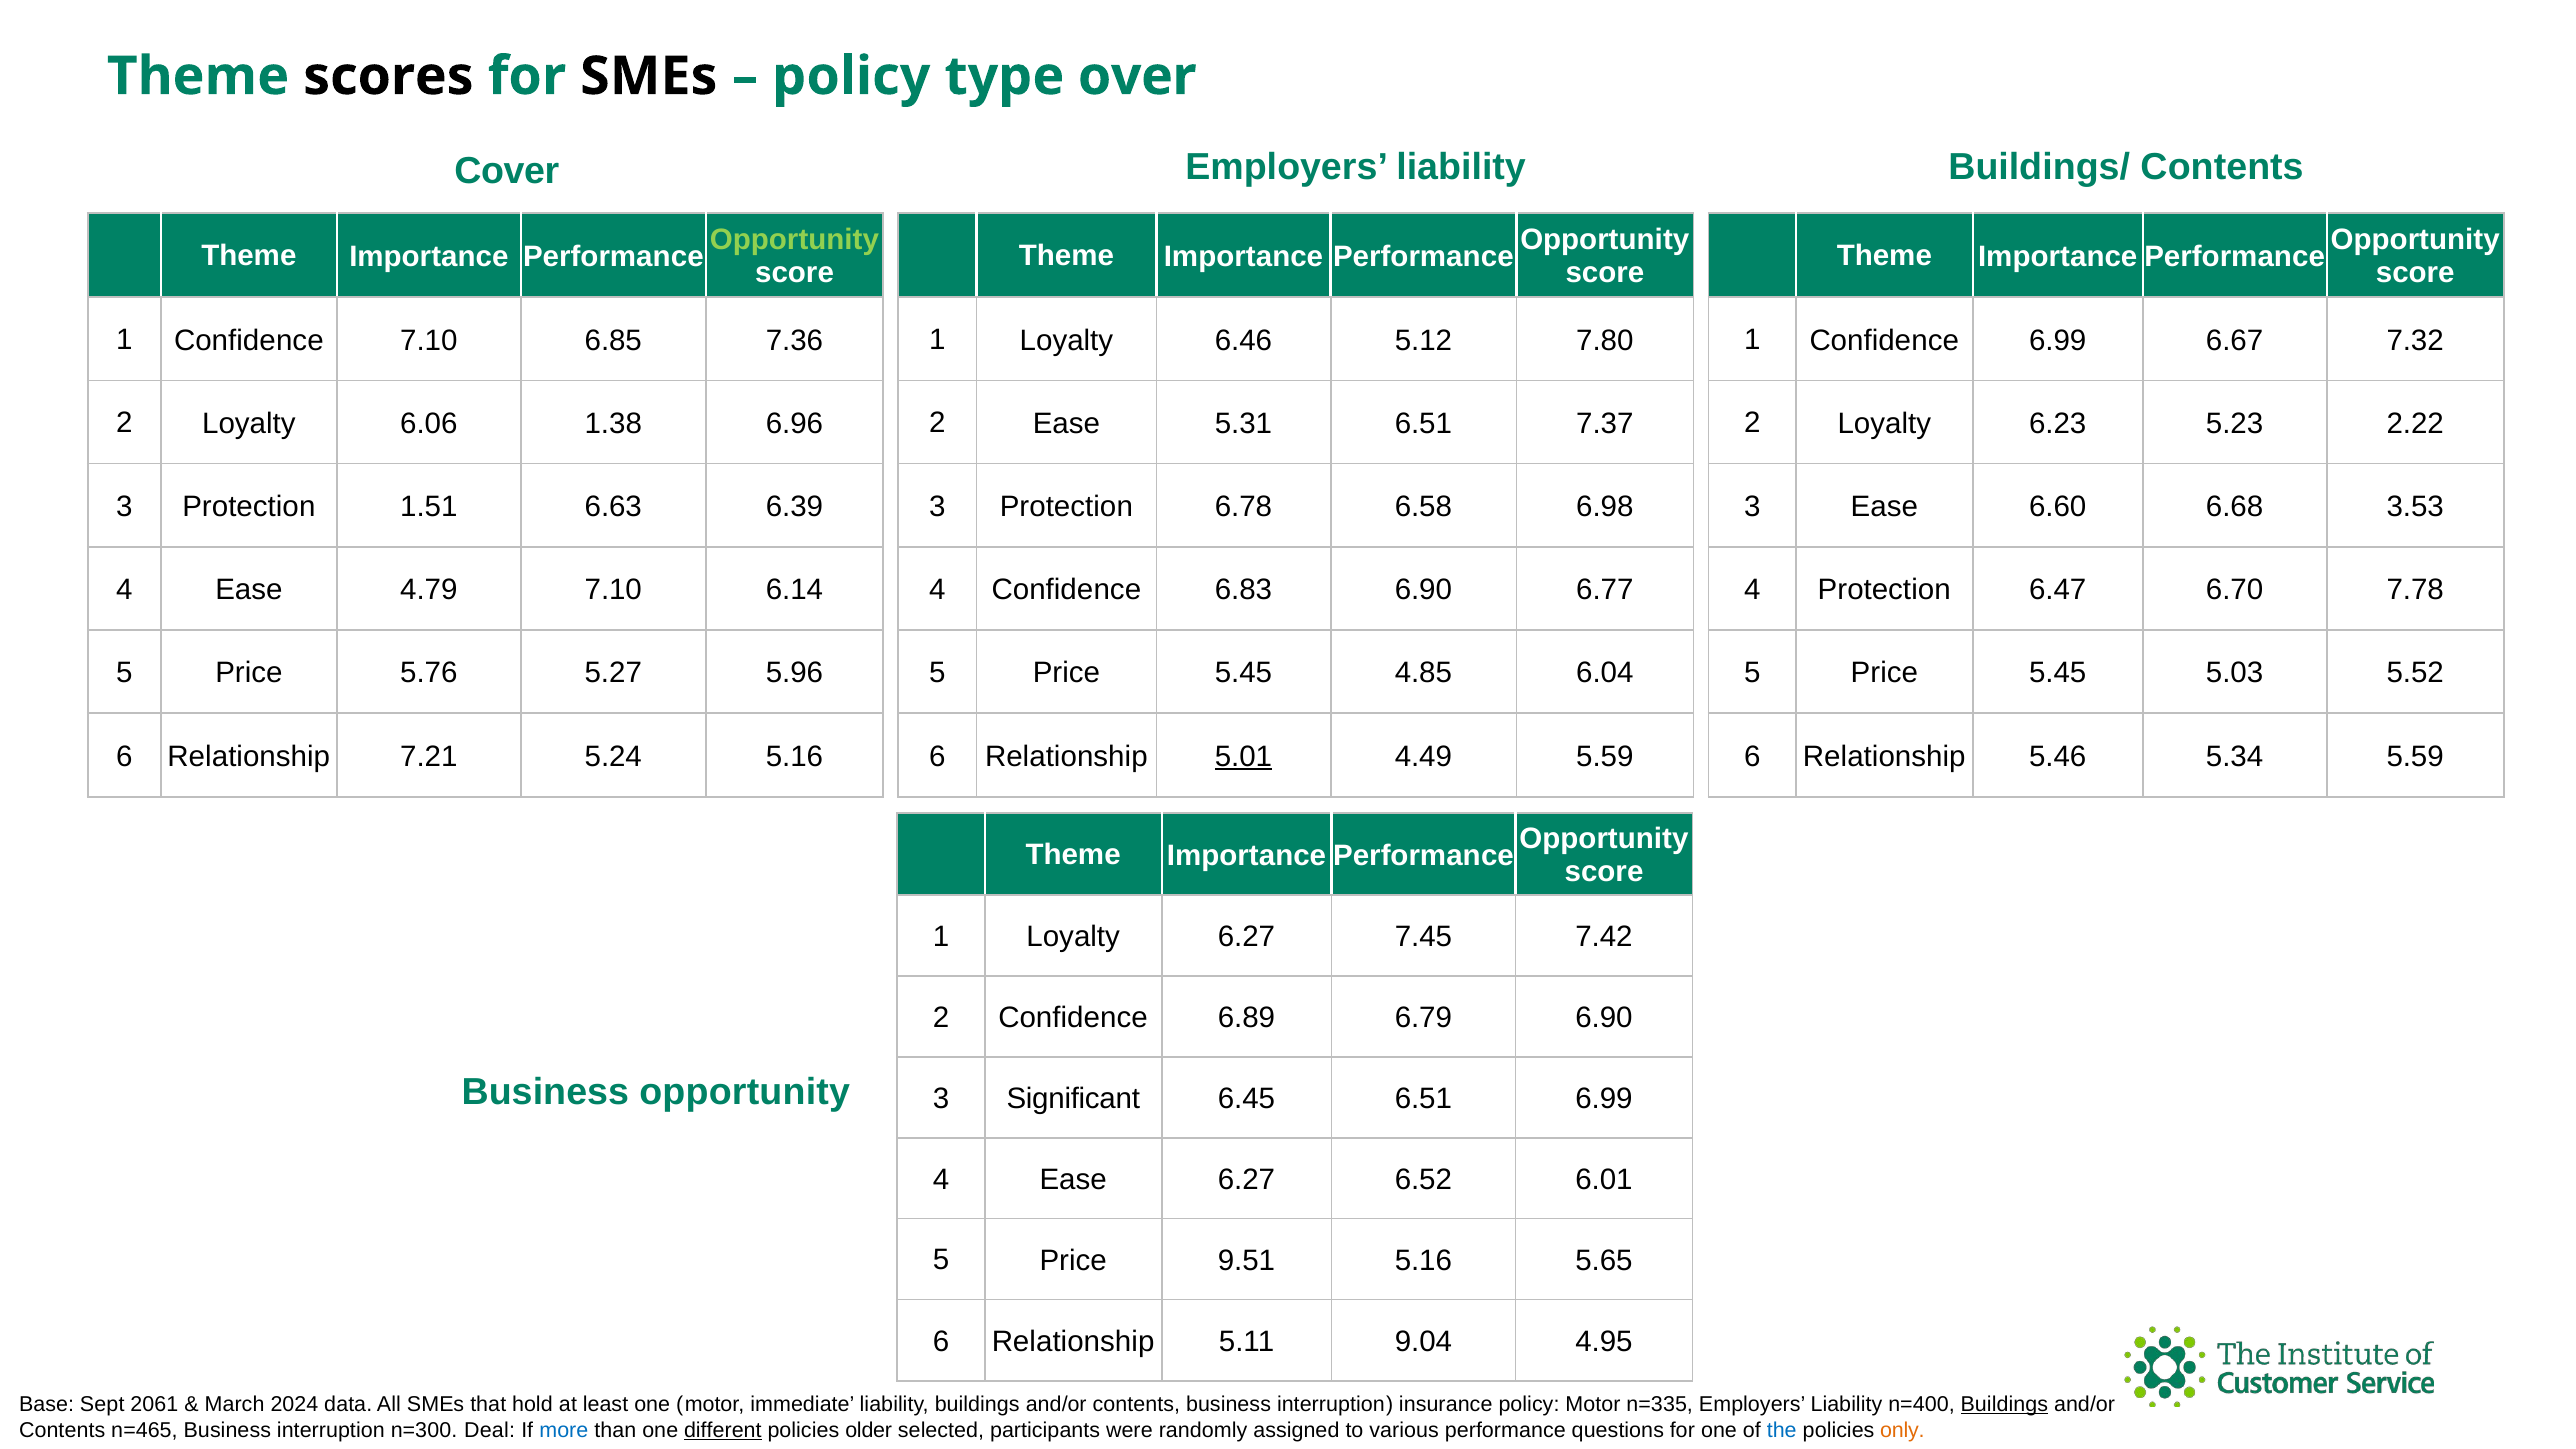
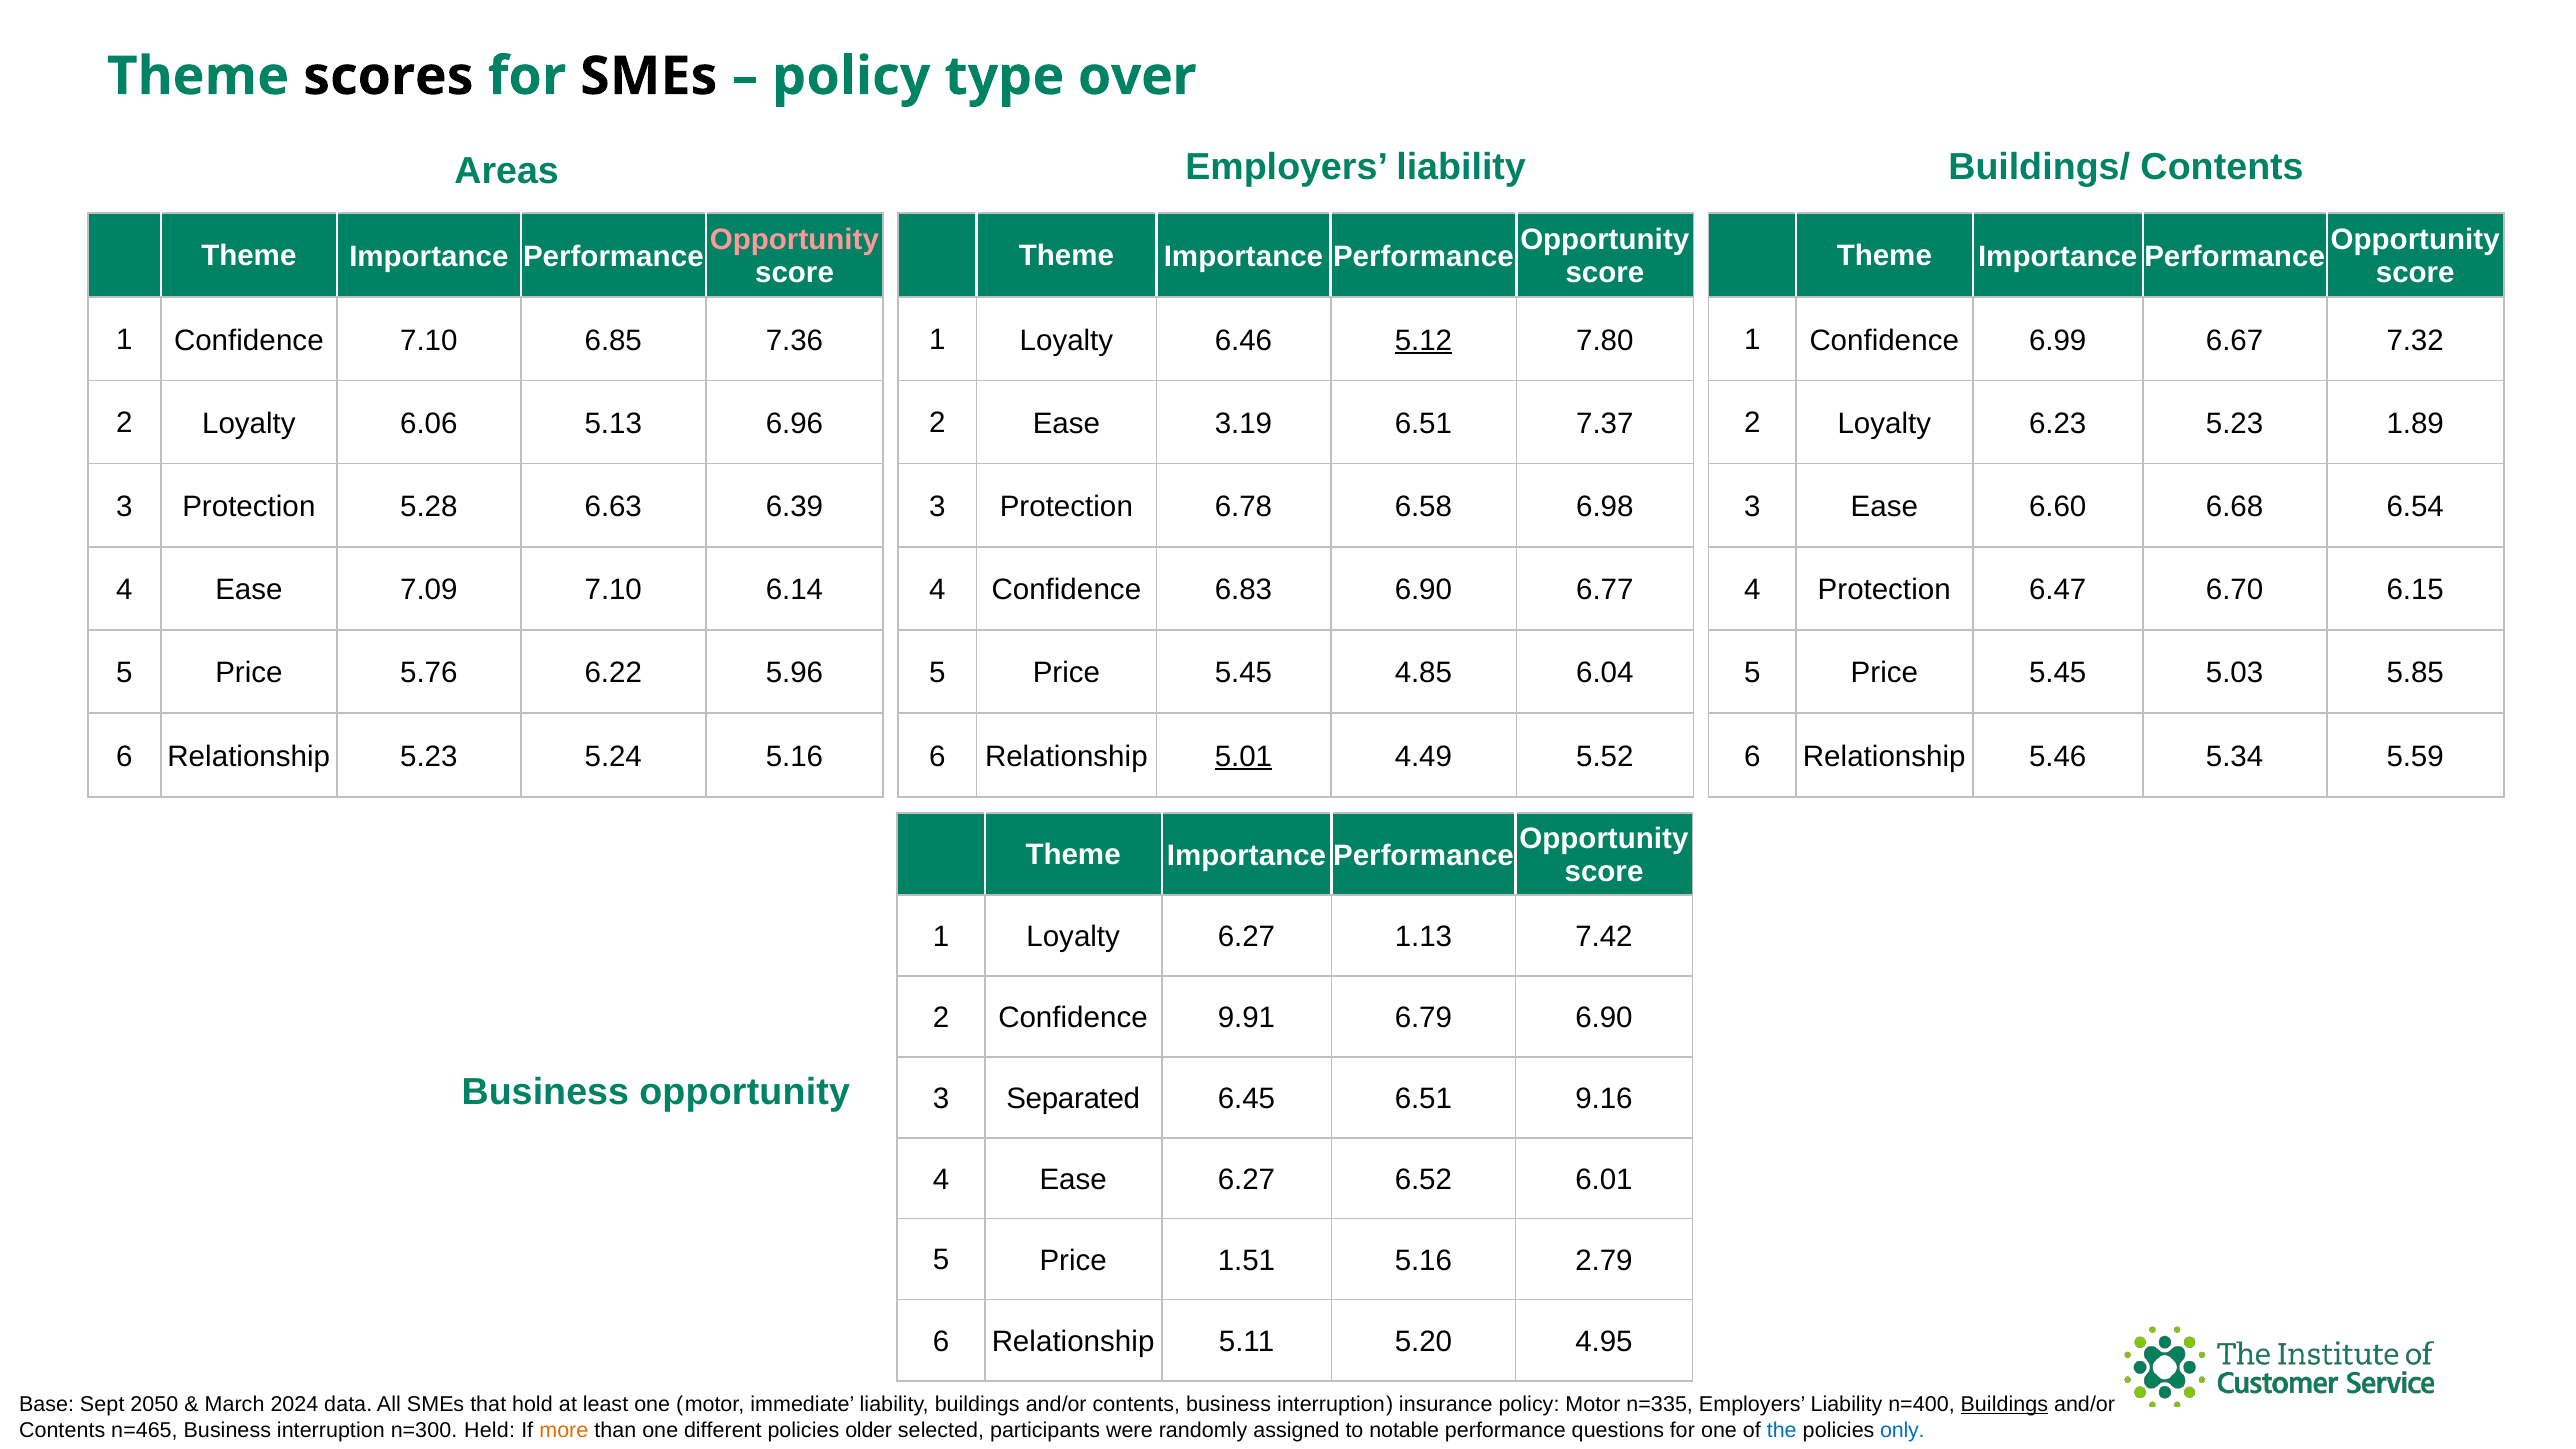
Cover: Cover -> Areas (507, 171)
Opportunity colour: light green -> pink (794, 240)
5.12 underline: none -> present (1423, 340)
1.38: 1.38 -> 5.13 (613, 424)
5.31: 5.31 -> 3.19 (1243, 424)
2.22: 2.22 -> 1.89 (2415, 424)
1.51: 1.51 -> 5.28 (429, 507)
3.53: 3.53 -> 6.54 (2415, 507)
4.79: 4.79 -> 7.09 (429, 590)
7.78: 7.78 -> 6.15 (2415, 590)
5.27: 5.27 -> 6.22 (613, 673)
5.52: 5.52 -> 5.85 (2415, 673)
Relationship 7.21: 7.21 -> 5.23 (429, 757)
4.49 5.59: 5.59 -> 5.52 (1605, 757)
7.45: 7.45 -> 1.13 (1423, 937)
6.89: 6.89 -> 9.91 (1246, 1018)
Significant: Significant -> Separated (1073, 1099)
6.51 6.99: 6.99 -> 9.16 (1604, 1099)
9.51: 9.51 -> 1.51 (1246, 1260)
5.65: 5.65 -> 2.79 (1604, 1260)
9.04: 9.04 -> 5.20 (1423, 1342)
2061: 2061 -> 2050 (154, 1404)
Deal: Deal -> Held (490, 1430)
more colour: blue -> orange (564, 1430)
different underline: present -> none (723, 1430)
various: various -> notable (1404, 1430)
only colour: orange -> blue (1902, 1430)
